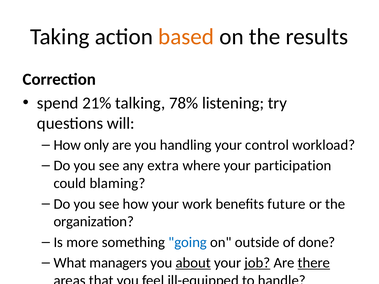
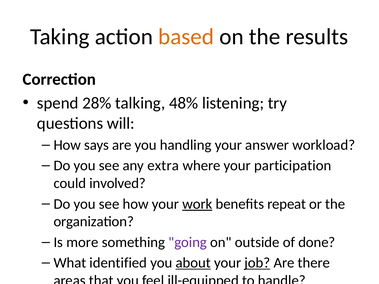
21%: 21% -> 28% (97, 103)
78%: 78% -> 48% (184, 103)
only: only -> says (97, 145)
control: control -> answer (267, 145)
blaming: blaming -> involved (118, 183)
work underline: none -> present (197, 204)
future: future -> repeat (287, 204)
going colour: blue -> purple (188, 242)
managers: managers -> identified (118, 263)
there underline: present -> none (314, 263)
